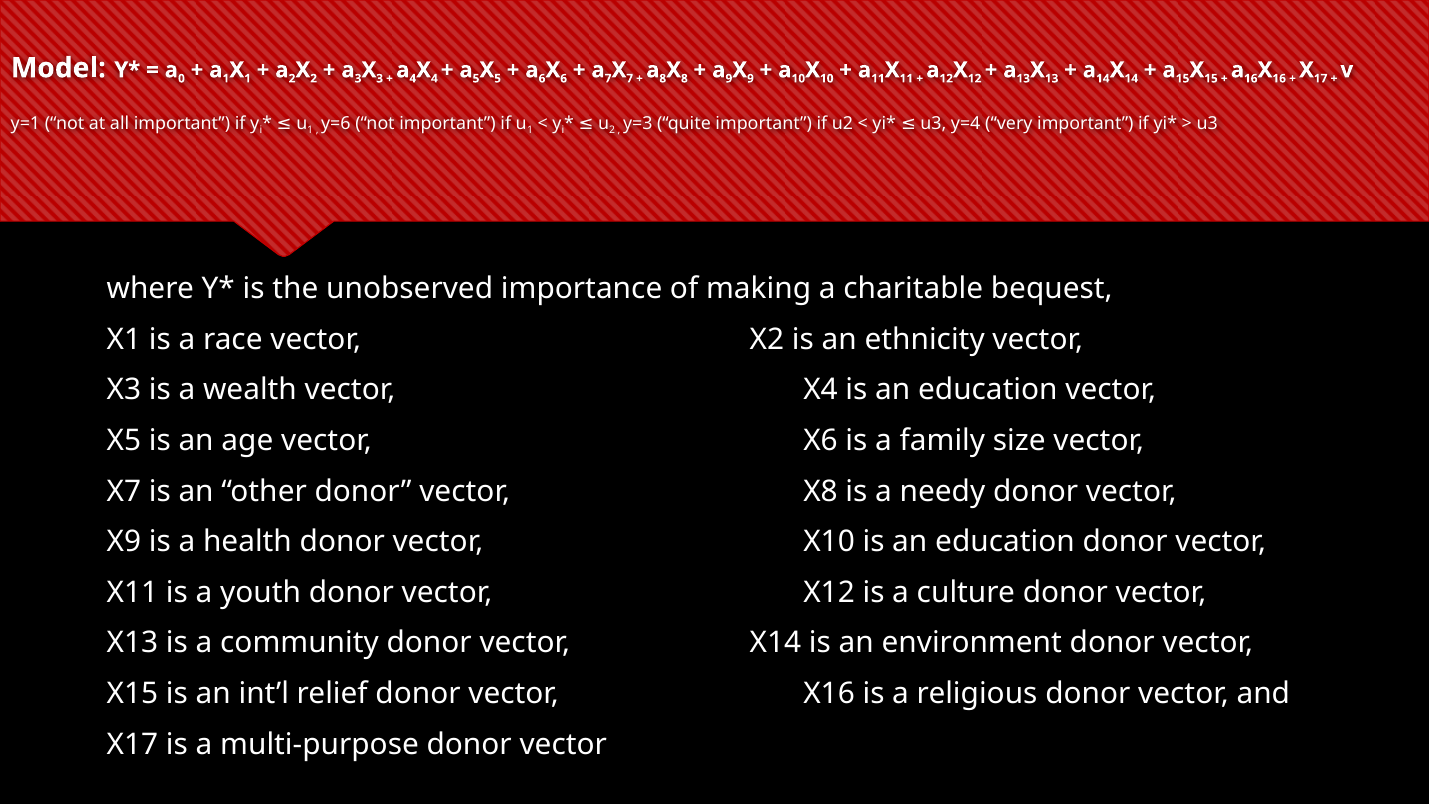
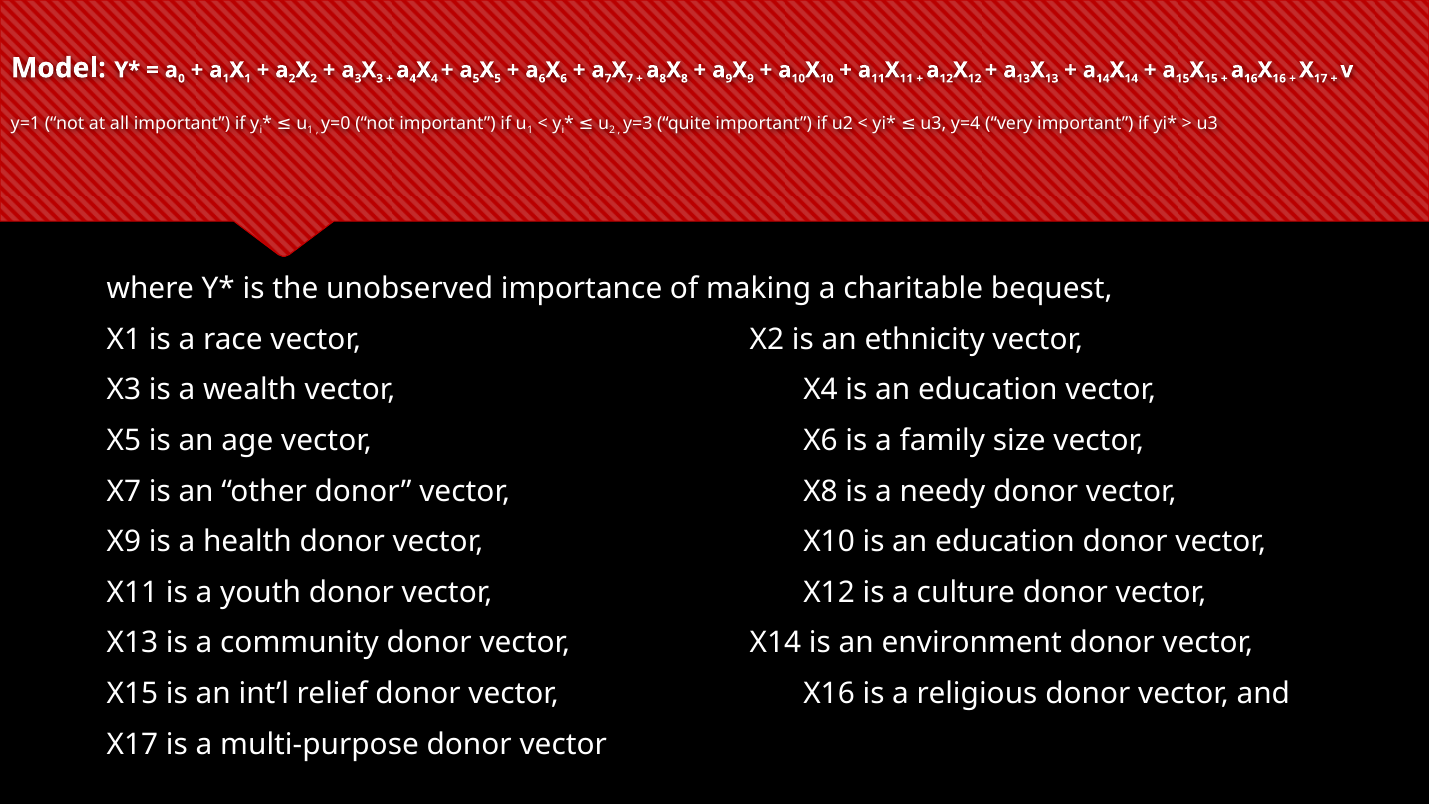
y=6: y=6 -> y=0 (336, 124)
